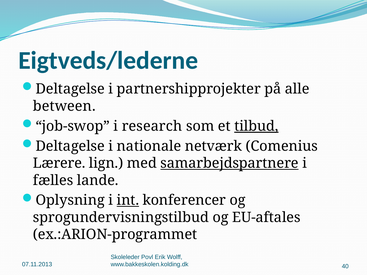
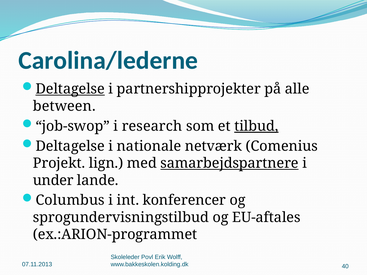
Eigtveds/lederne: Eigtveds/lederne -> Carolina/lederne (108, 61)
Deltagelse underline: none -> present (70, 89)
Lærere: Lærere -> Projekt (59, 163)
fælles: fælles -> under (53, 180)
Oplysning: Oplysning -> Columbus (70, 200)
int underline: present -> none (128, 200)
